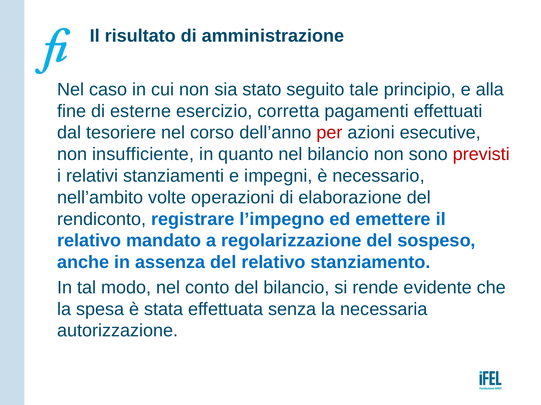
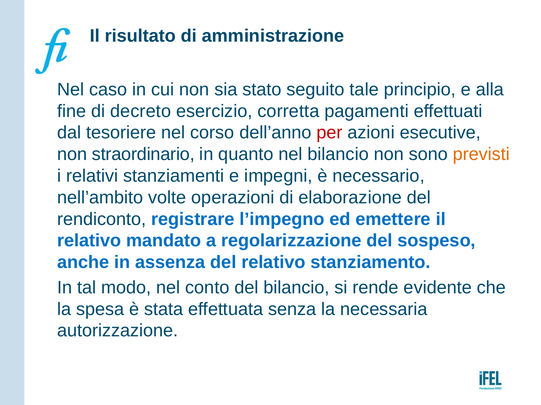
esterne: esterne -> decreto (141, 111)
insufficiente: insufficiente -> straordinario (143, 155)
previsti colour: red -> orange (481, 155)
